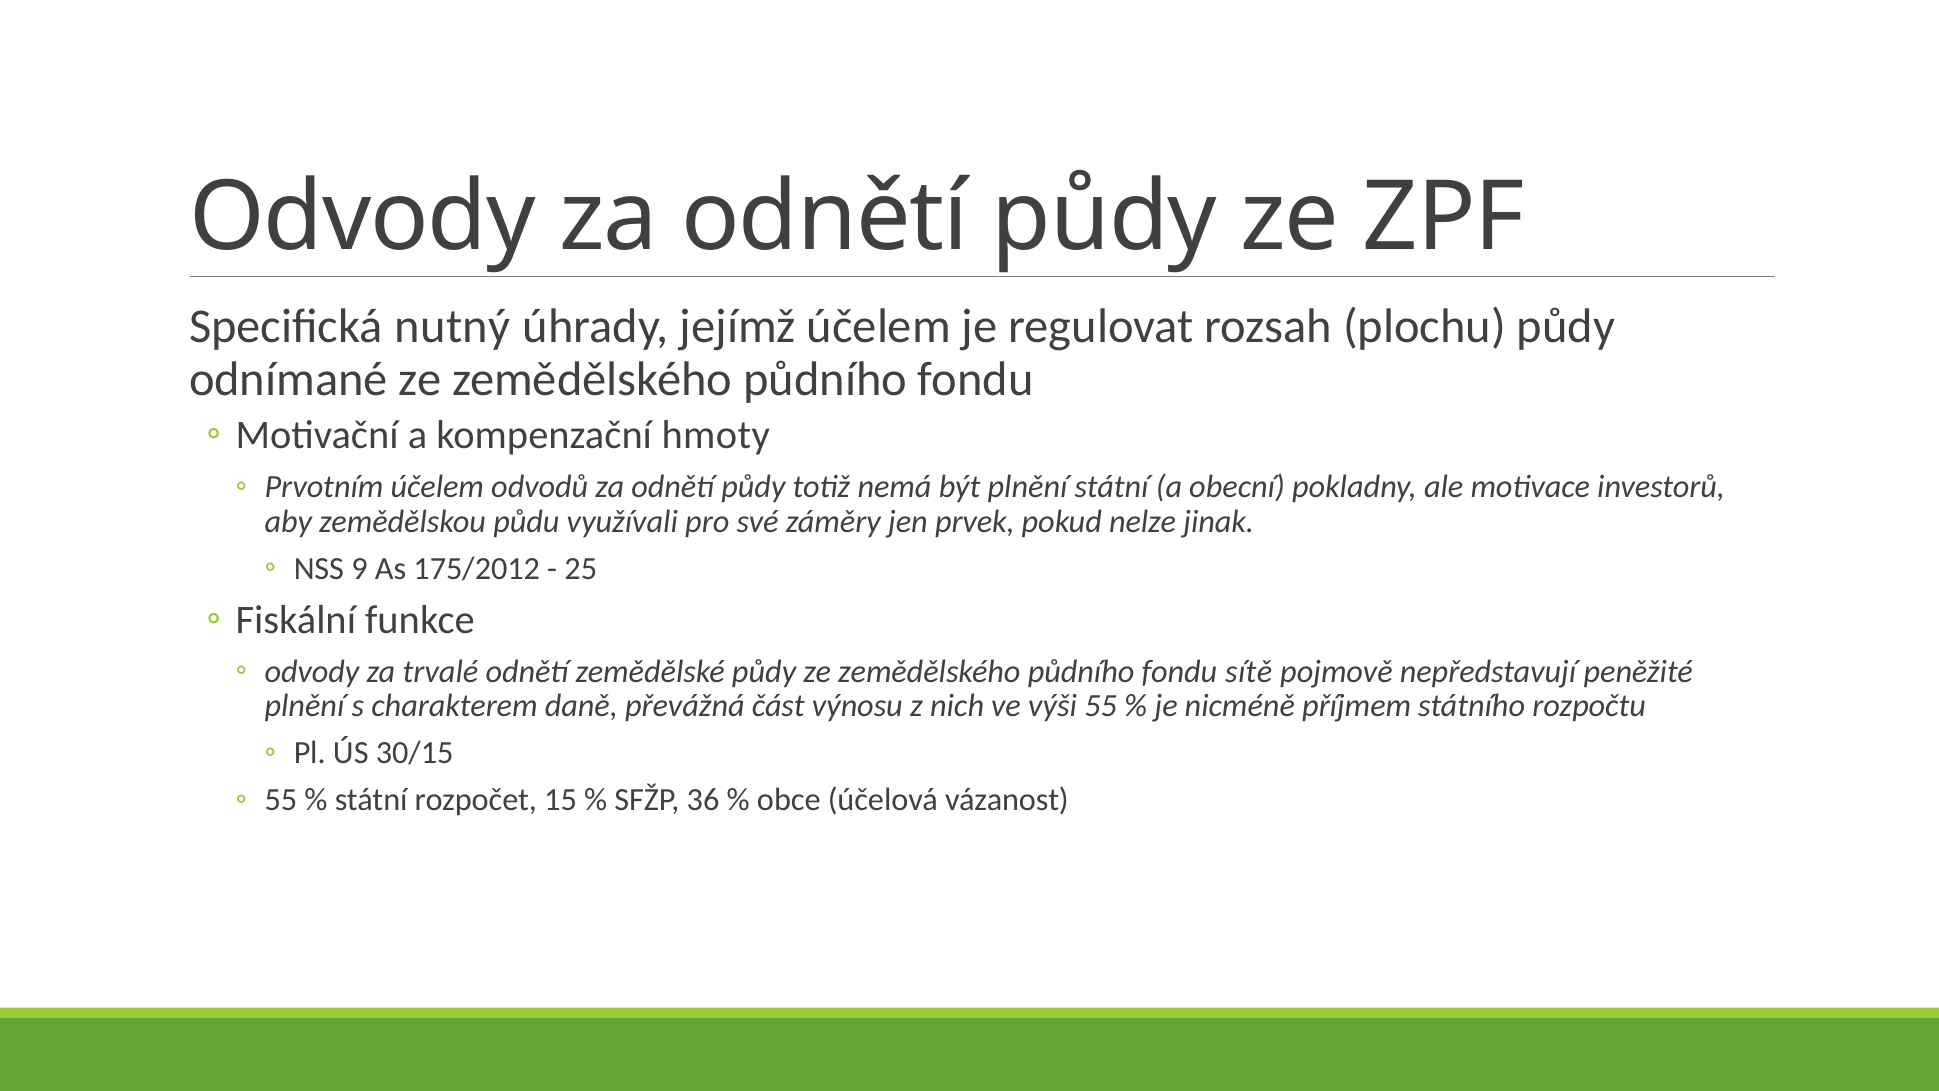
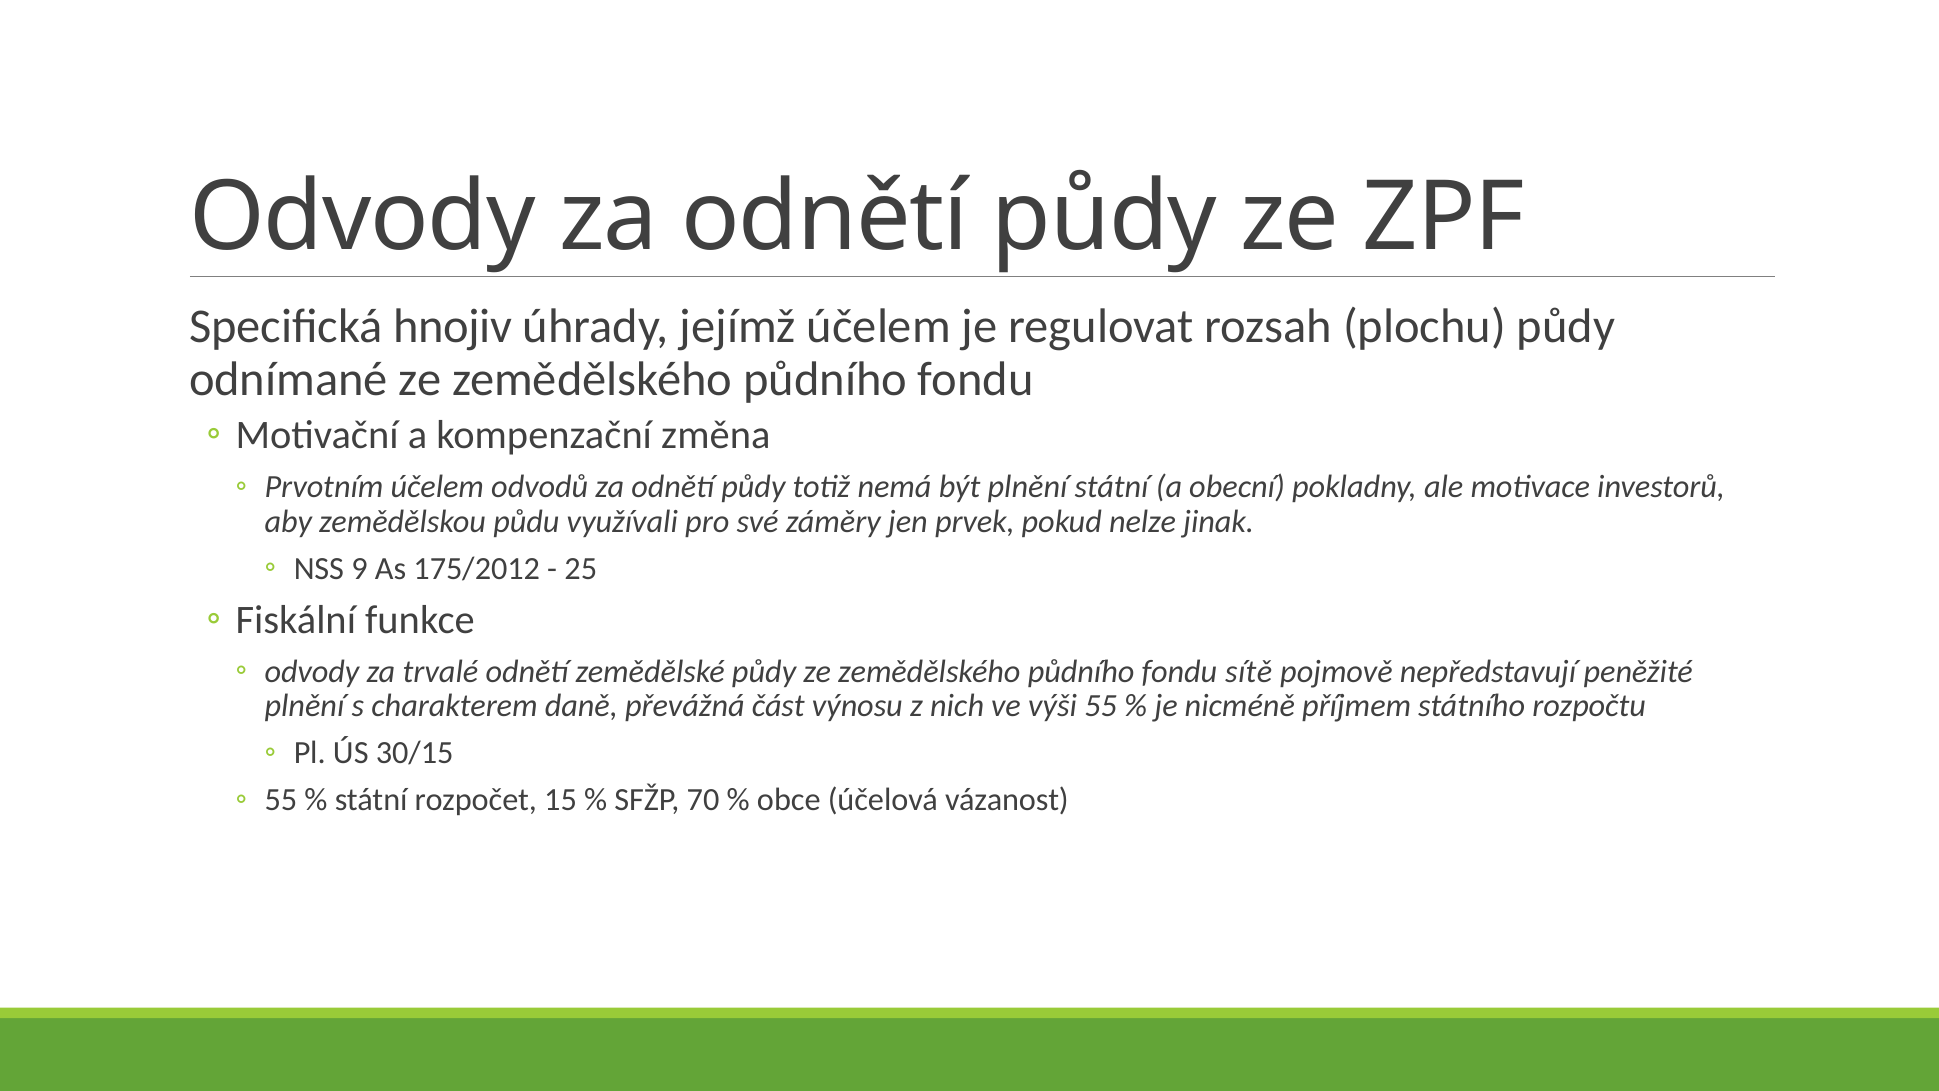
nutný: nutný -> hnojiv (453, 327)
hmoty: hmoty -> změna (716, 435)
36: 36 -> 70 (703, 800)
